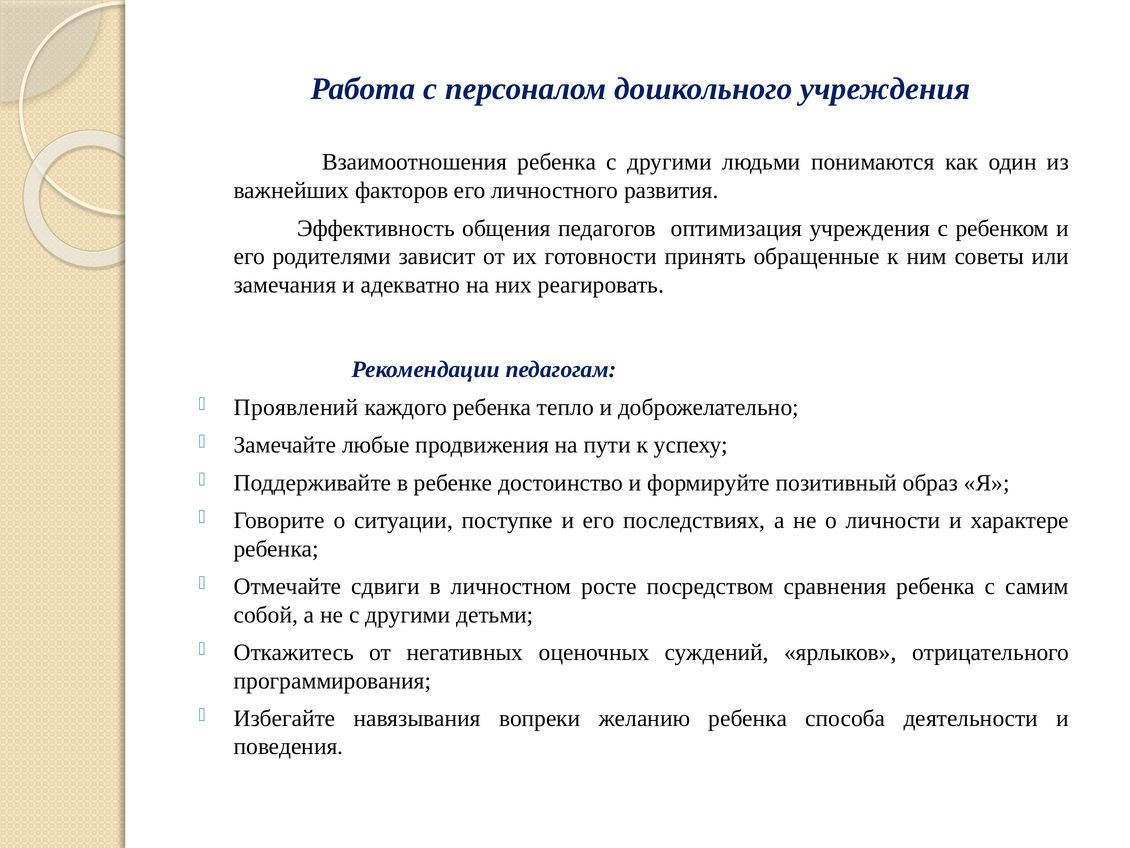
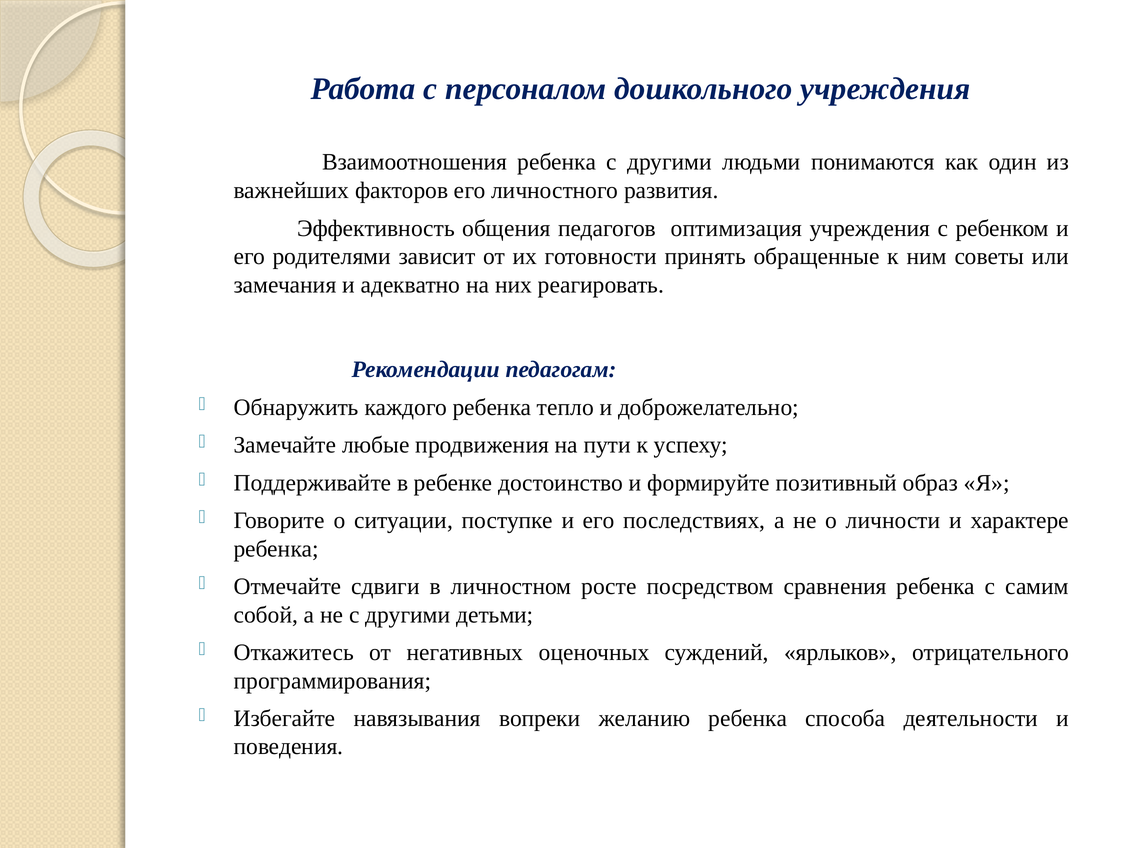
Проявлений: Проявлений -> Обнаружить (296, 407)
